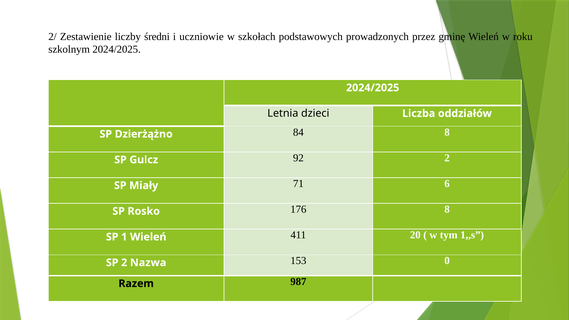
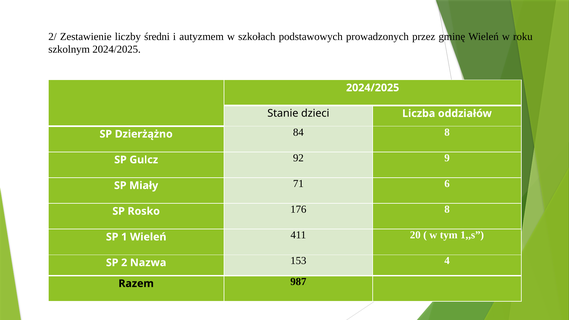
uczniowie: uczniowie -> autyzmem (202, 37)
Letnia: Letnia -> Stanie (283, 113)
92 2: 2 -> 9 (447, 158)
0: 0 -> 4 (447, 261)
